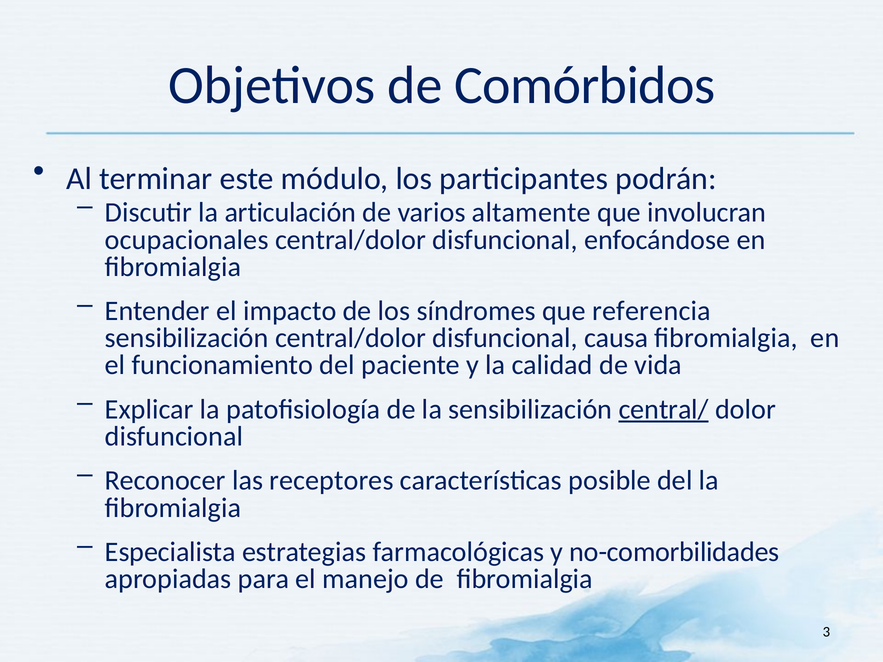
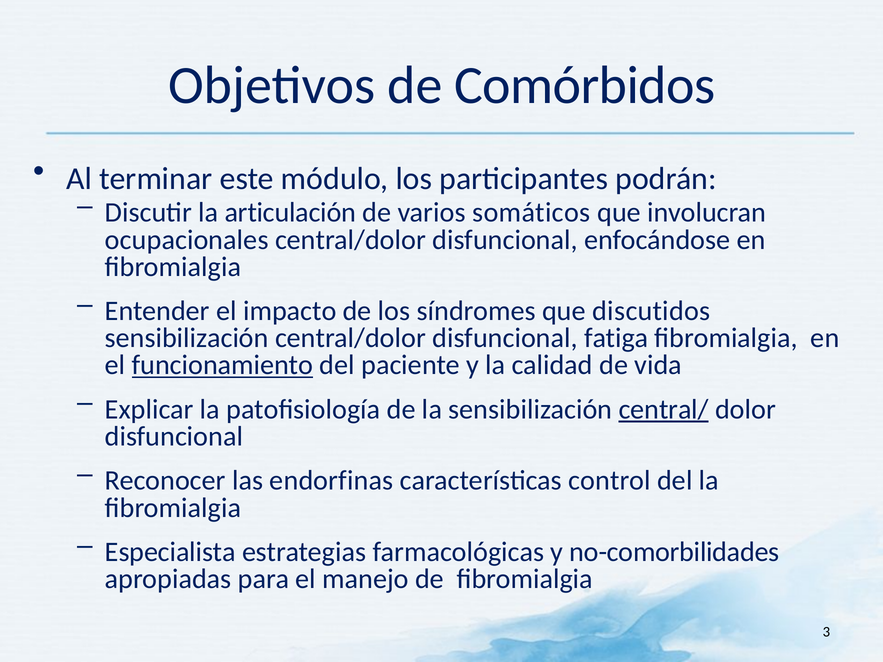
altamente: altamente -> somáticos (531, 213)
referencia: referencia -> discutidos (651, 311)
causa: causa -> fatiga (616, 338)
funcionamiento underline: none -> present (222, 365)
receptores: receptores -> endorfinas (331, 481)
posible: posible -> control (610, 481)
